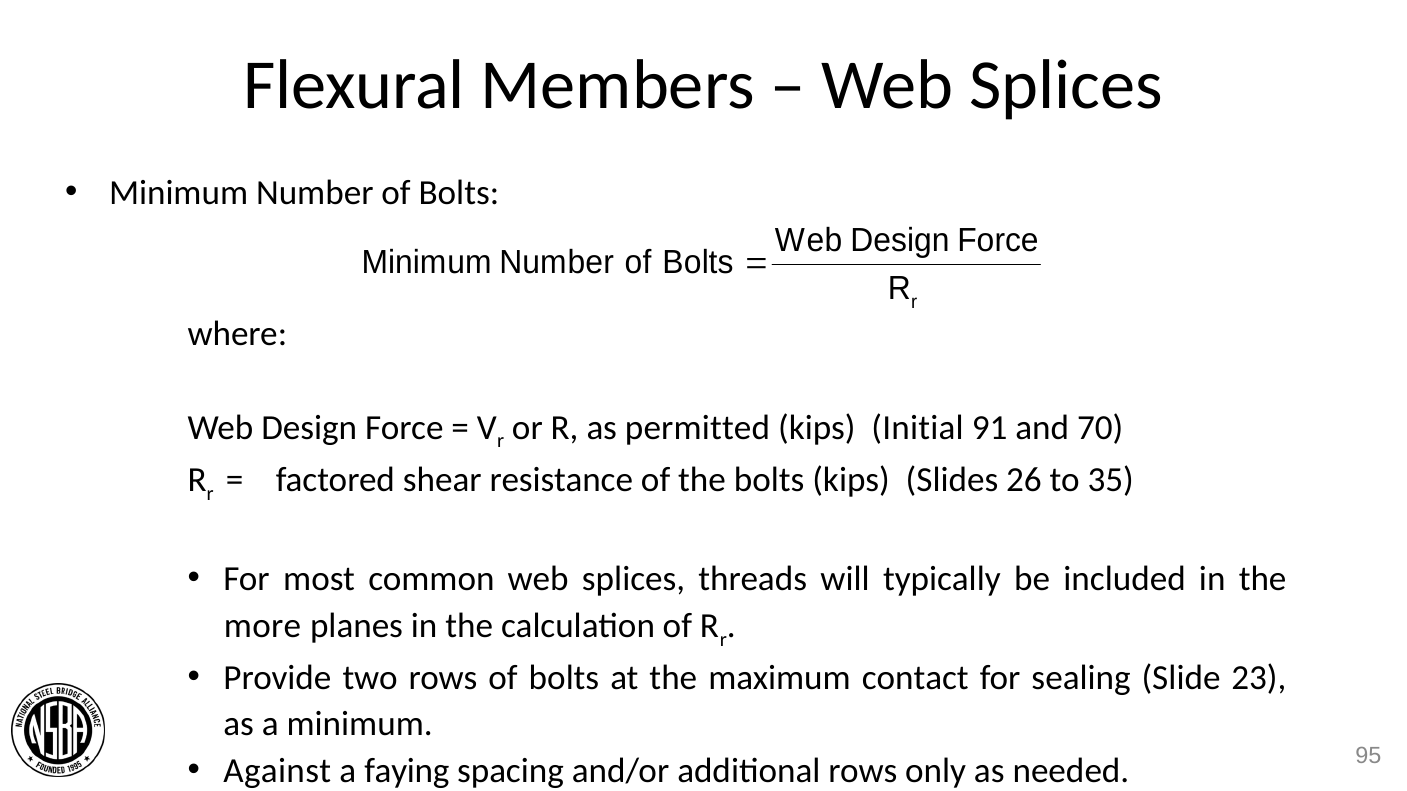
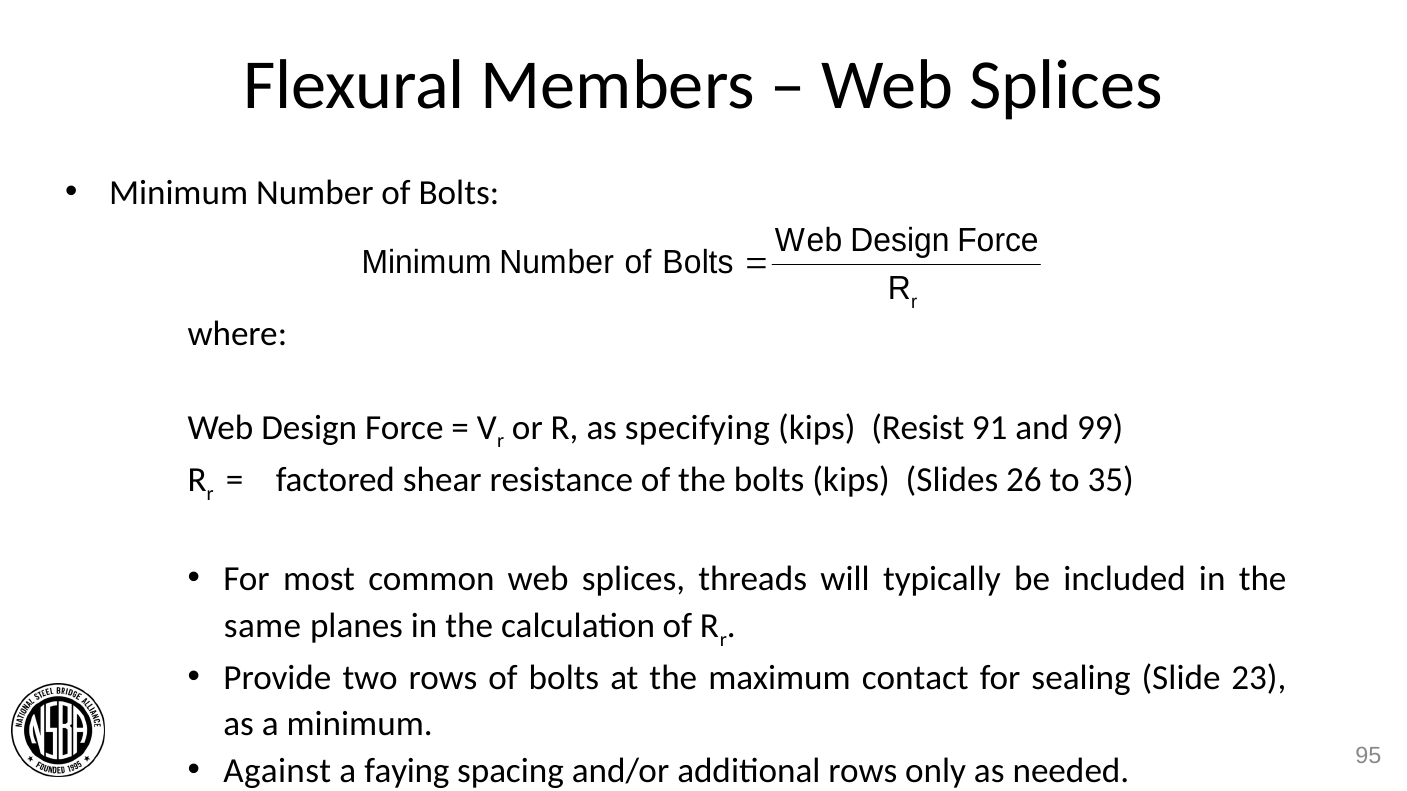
permitted: permitted -> specifying (697, 428)
Initial: Initial -> Resist (918, 428)
70: 70 -> 99 (1100, 428)
more: more -> same (263, 626)
